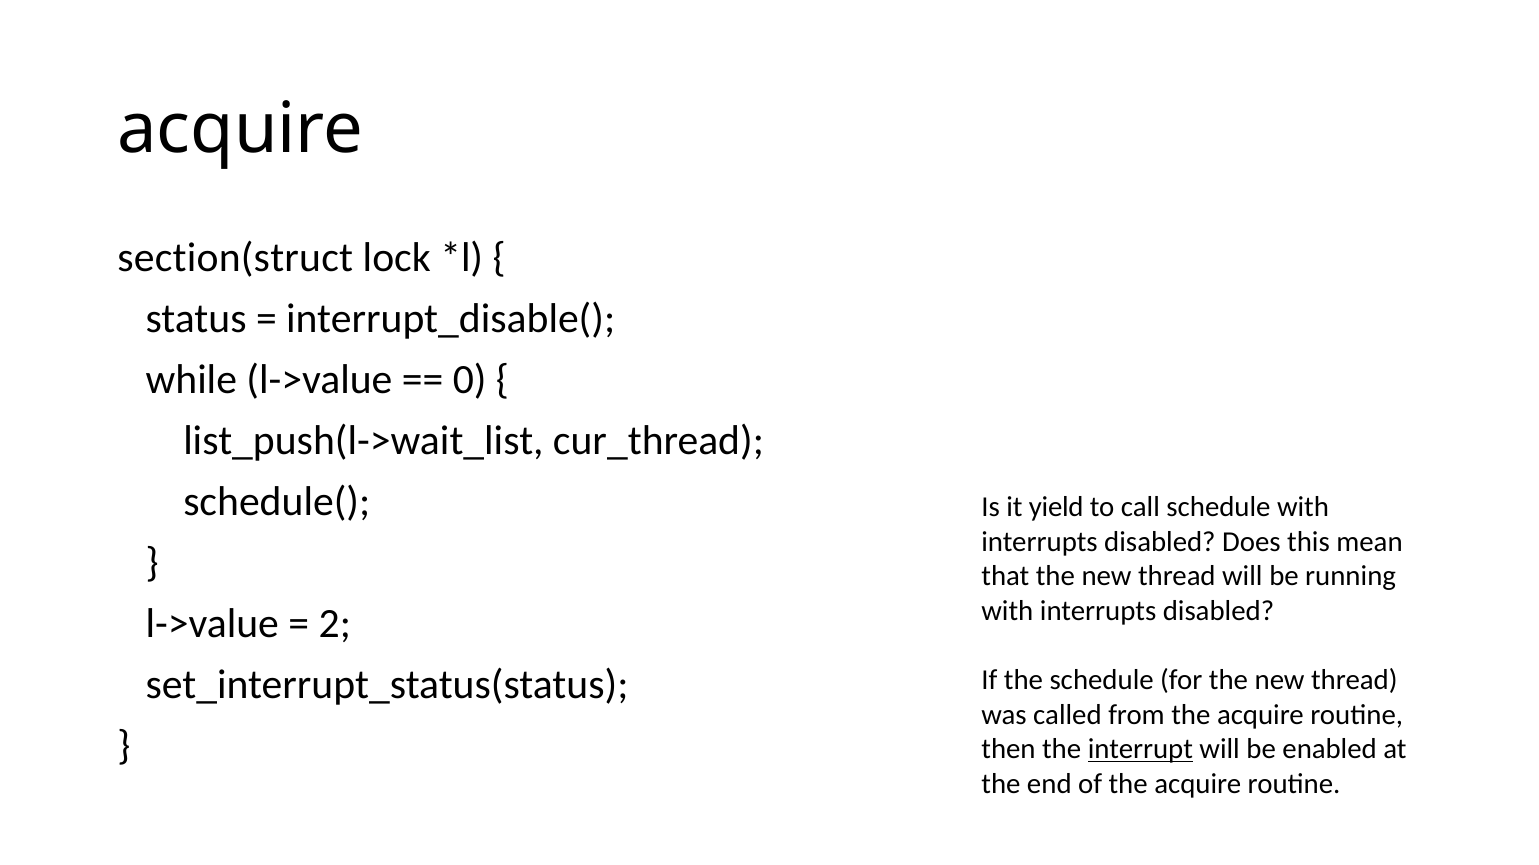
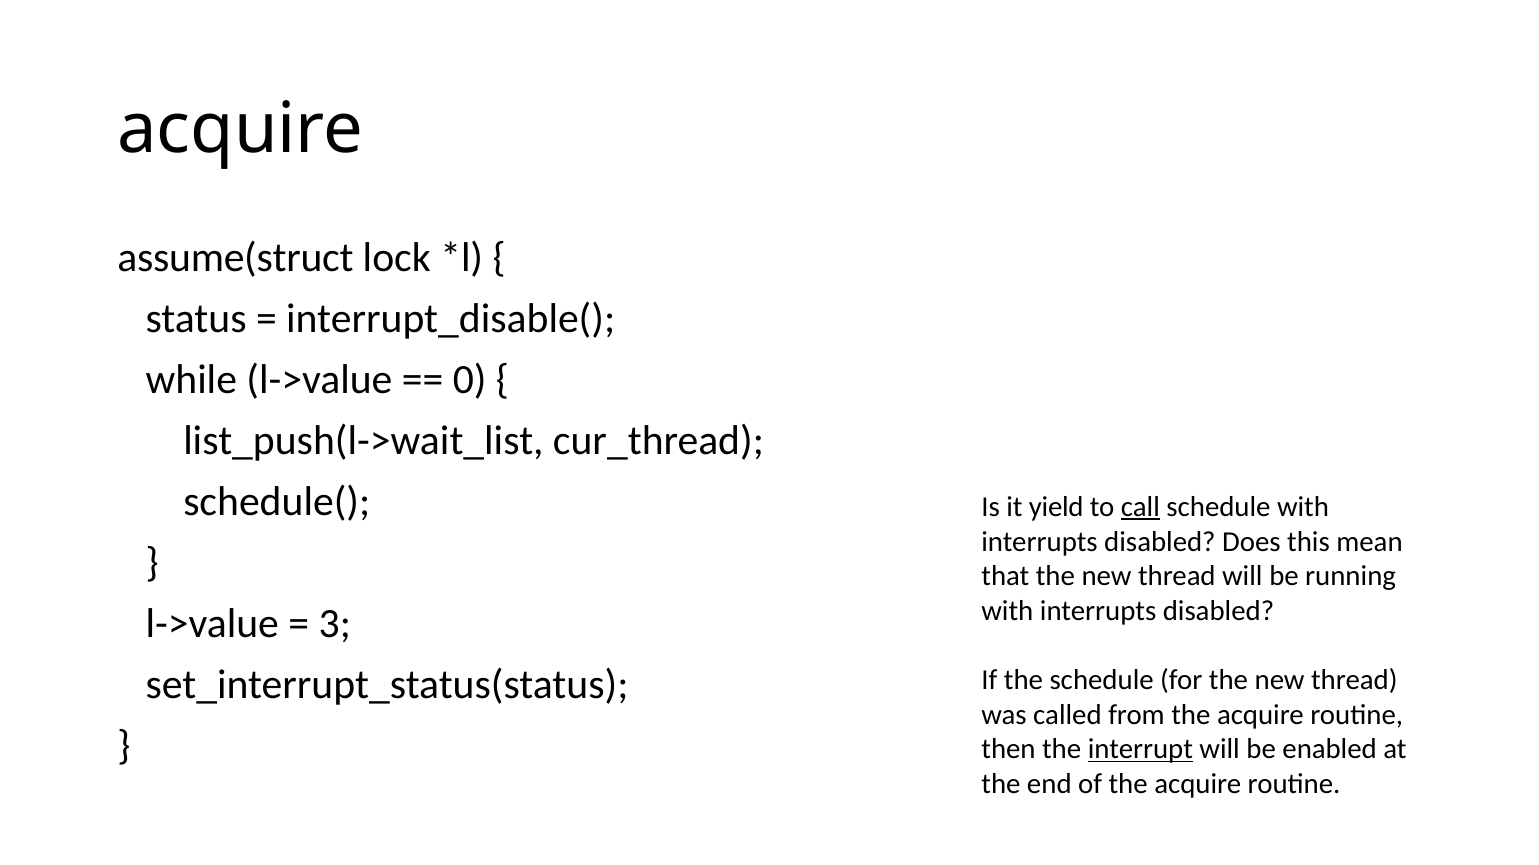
section(struct: section(struct -> assume(struct (235, 258)
call underline: none -> present (1140, 507)
2: 2 -> 3 (335, 625)
